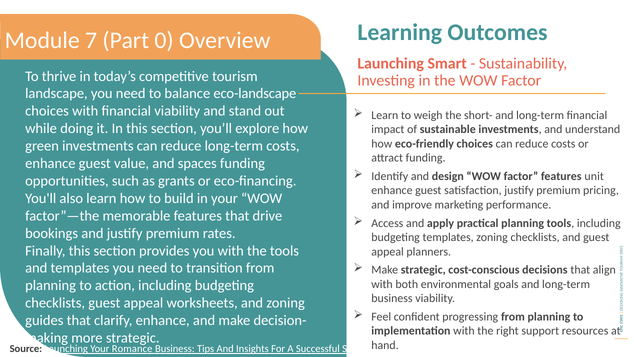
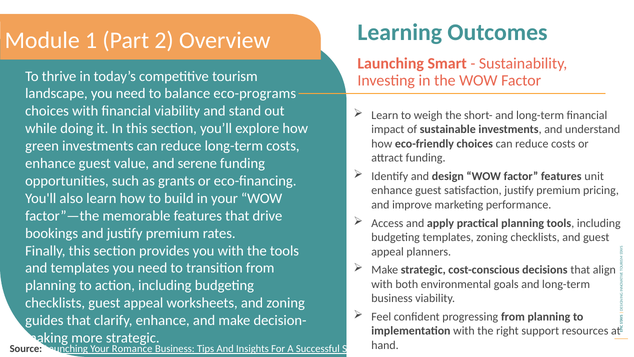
7: 7 -> 1 (91, 40)
0: 0 -> 2 (164, 40)
eco-landscape: eco-landscape -> eco-programs (255, 94)
spaces: spaces -> serene (197, 163)
